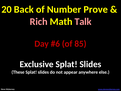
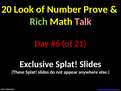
Back: Back -> Look (24, 9)
Rich colour: pink -> light green (39, 22)
85: 85 -> 21 (80, 44)
